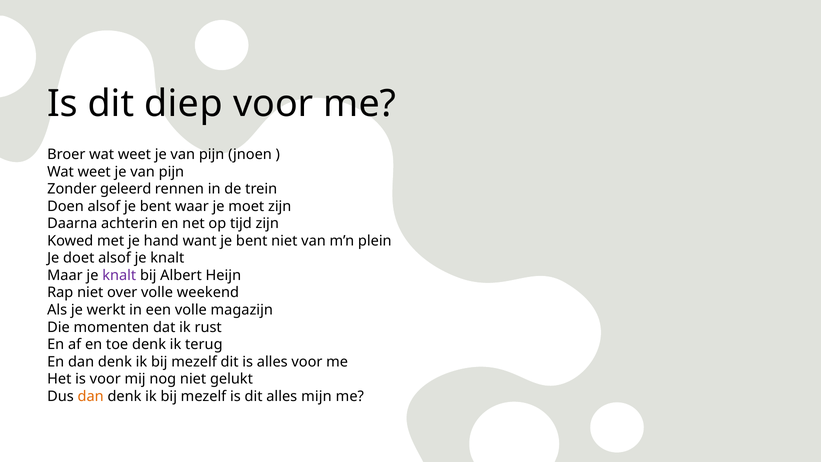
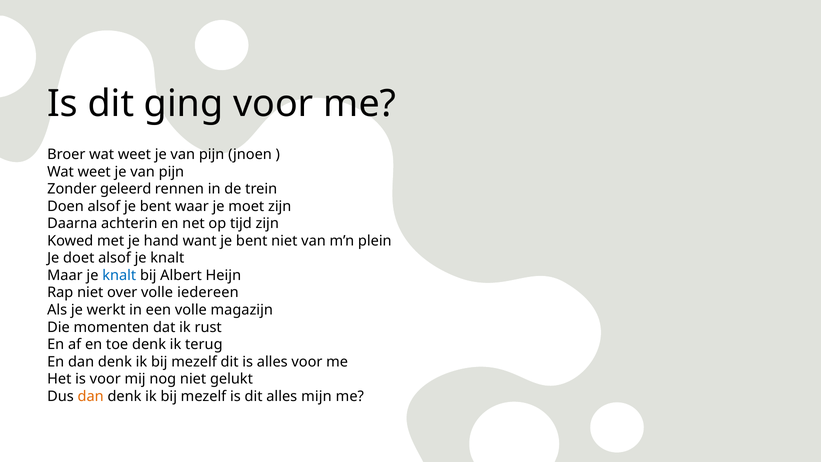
diep: diep -> ging (184, 104)
knalt colour: purple -> blue (119, 275)
weekend: weekend -> iedereen (208, 293)
